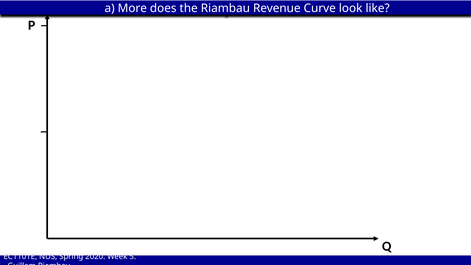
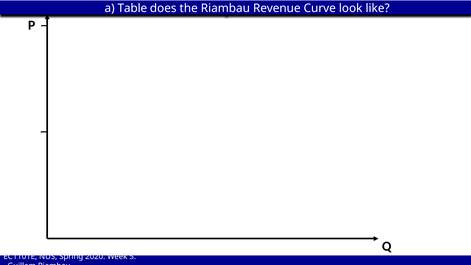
More: More -> Table (132, 8)
